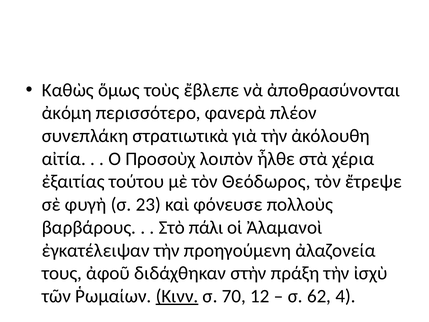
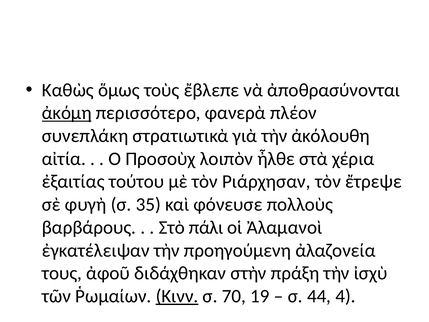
ἀκόμη underline: none -> present (67, 113)
Θεόδωρος: Θεόδωρος -> Ριάρχησαν (266, 182)
23: 23 -> 35 (148, 204)
12: 12 -> 19 (260, 296)
62: 62 -> 44 (319, 296)
